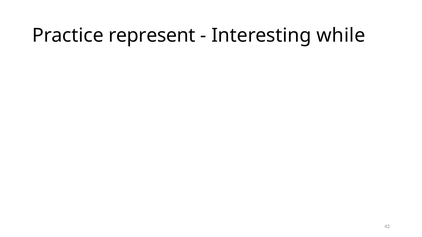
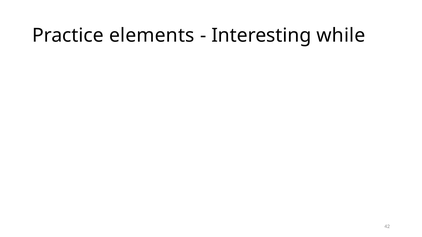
represent: represent -> elements (152, 35)
